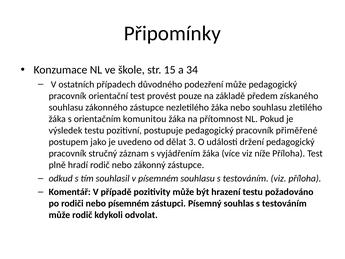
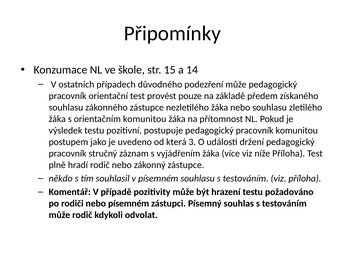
34: 34 -> 14 (192, 70)
pracovník přiměřené: přiměřené -> komunitou (297, 130)
dělat: dělat -> která (176, 142)
odkud: odkud -> někdo (61, 178)
